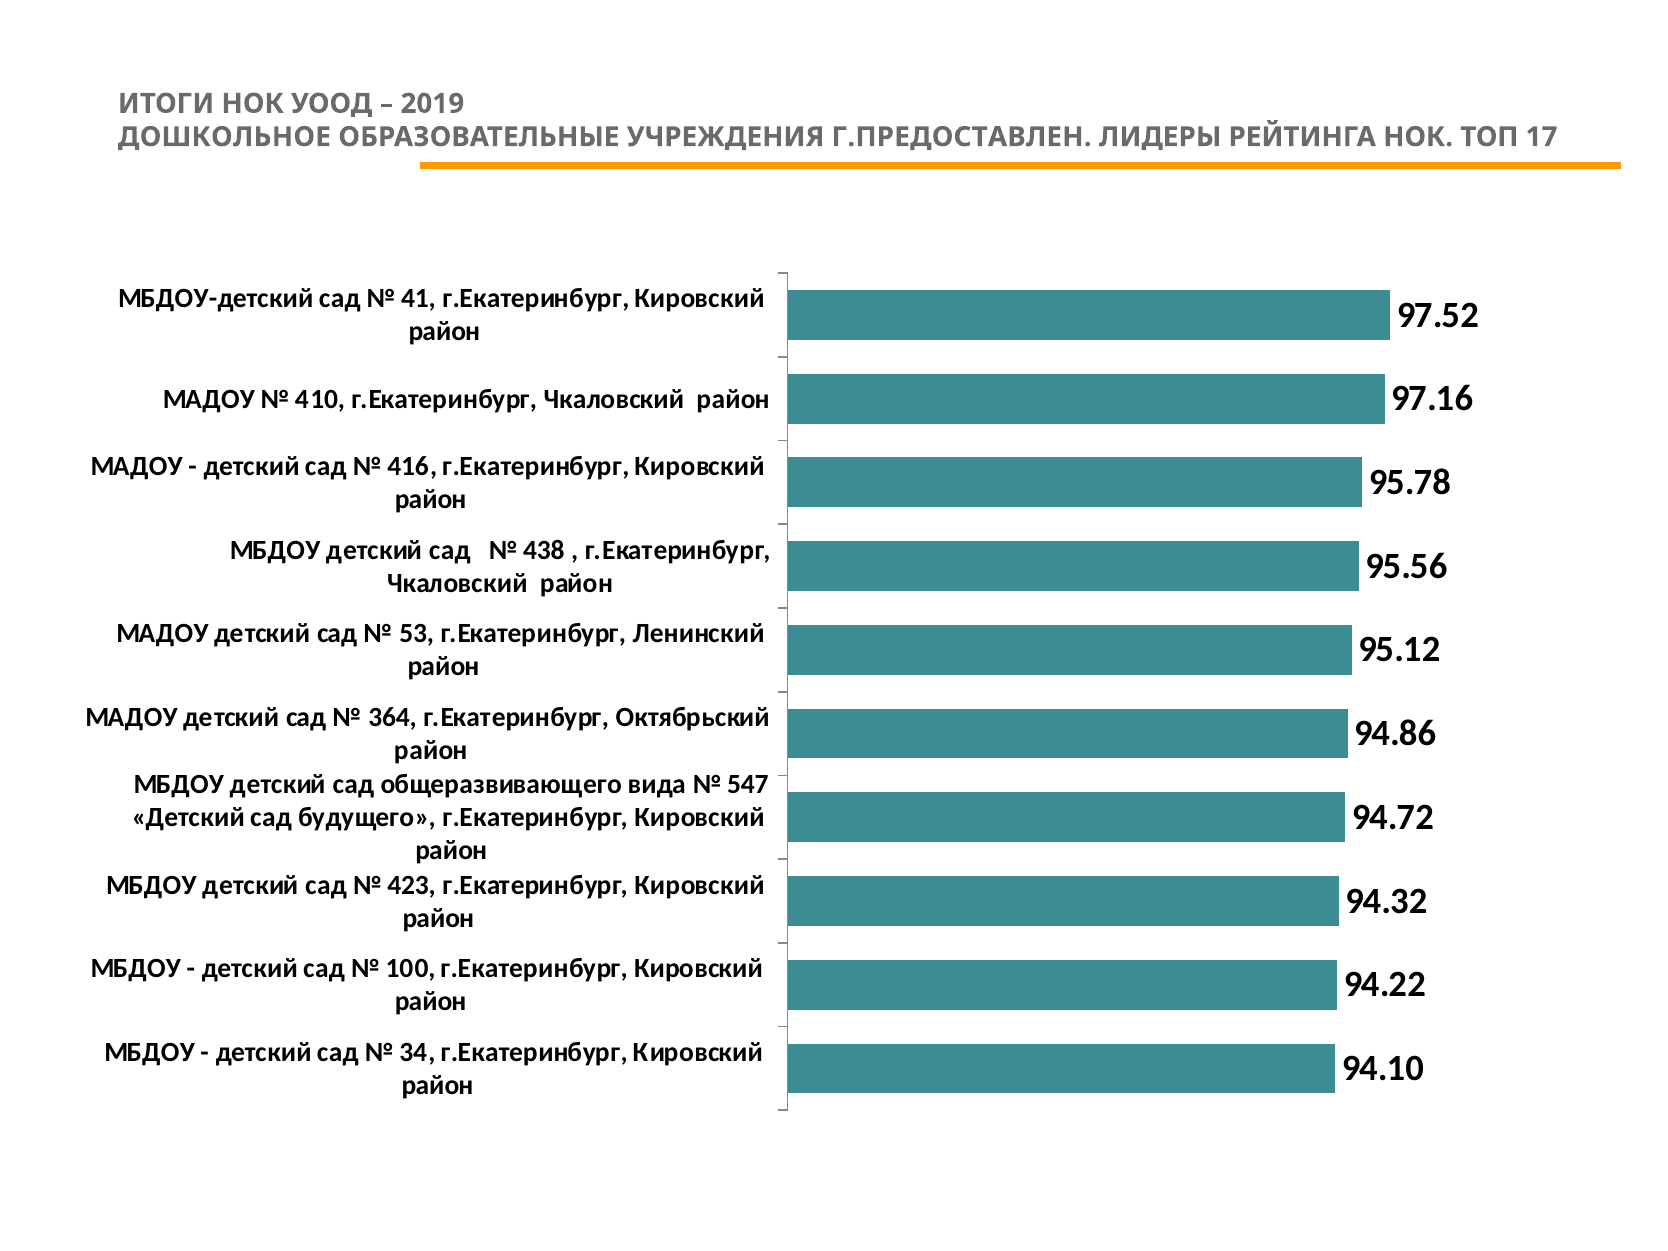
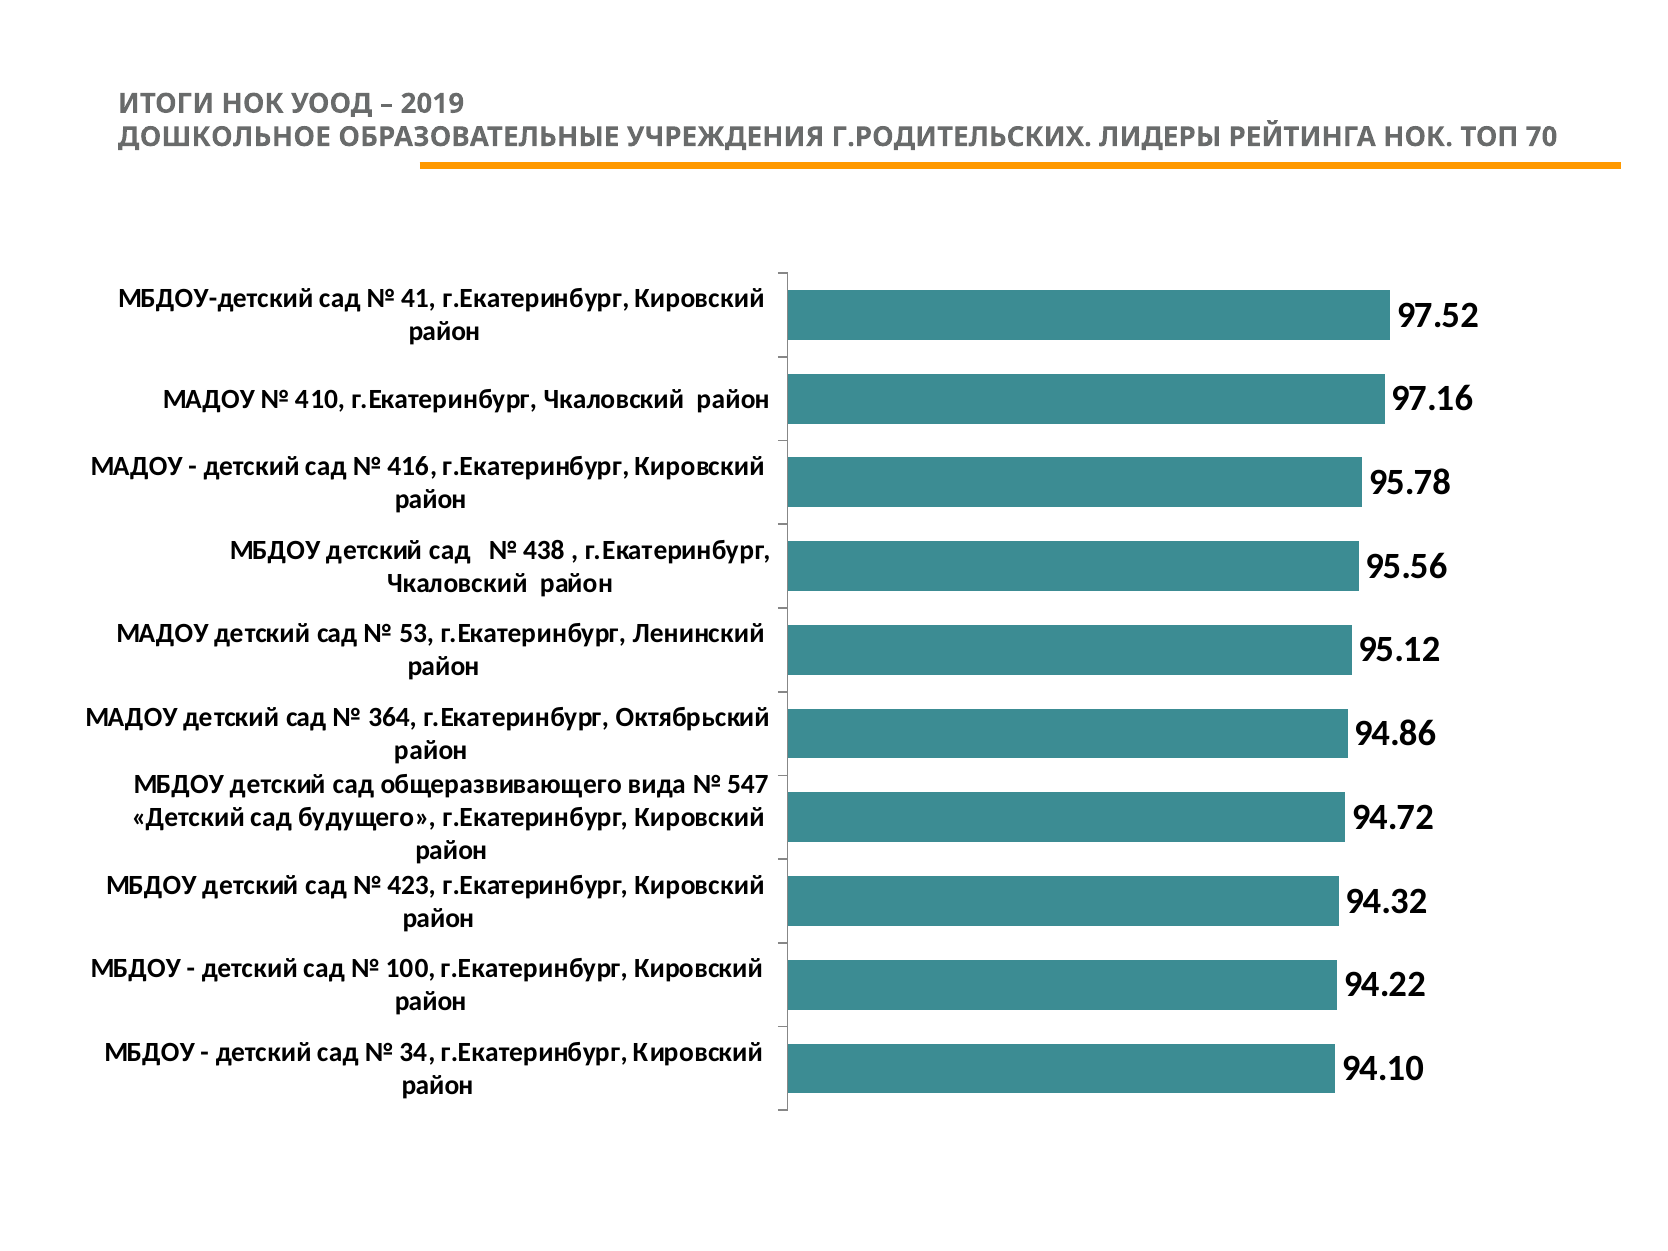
Г.ПРЕДОСТАВЛЕН: Г.ПРЕДОСТАВЛЕН -> Г.РОДИТЕЛЬСКИХ (962, 137)
17: 17 -> 70 (1542, 137)
